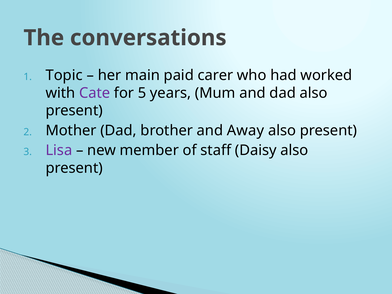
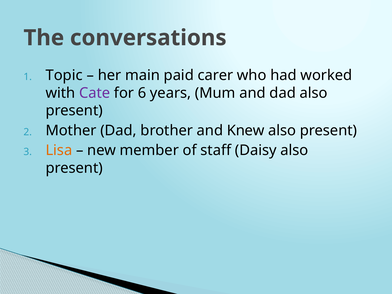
5: 5 -> 6 (142, 93)
Away: Away -> Knew (246, 130)
Lisa colour: purple -> orange (59, 150)
